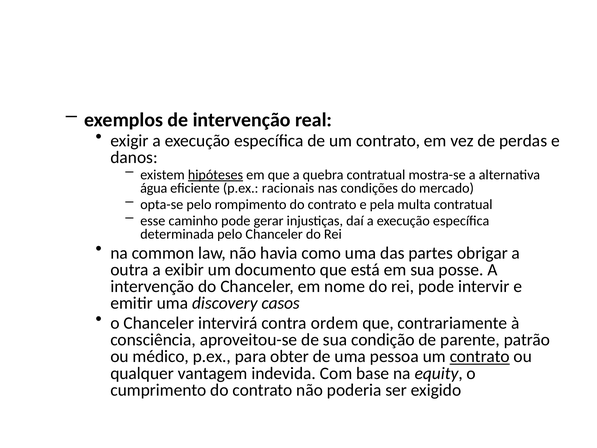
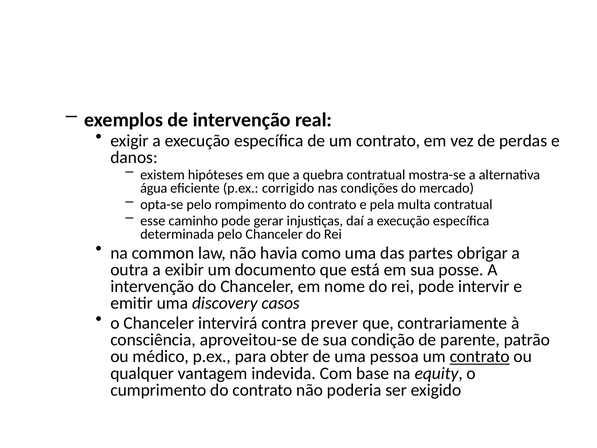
hipóteses underline: present -> none (215, 175)
racionais: racionais -> corrigido (288, 188)
ordem: ordem -> prever (334, 323)
